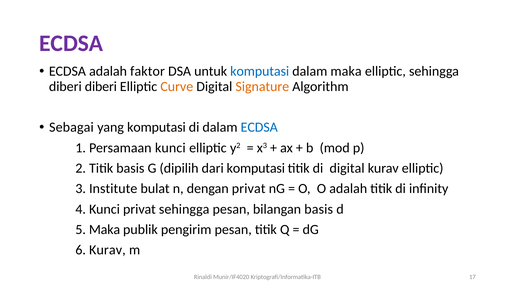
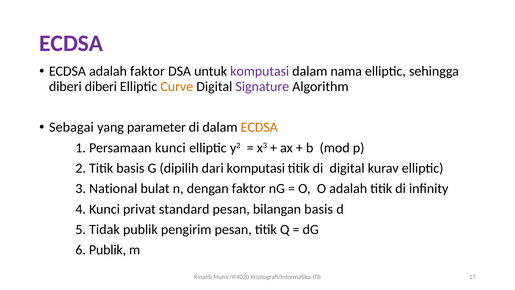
komputasi colour: blue -> purple (260, 71)
dalam maka: maka -> nama (346, 71)
Signature colour: orange -> purple (262, 86)
yang komputasi: komputasi -> parameter (156, 127)
ECDSA colour: blue -> orange (259, 127)
Institute: Institute -> National (113, 188)
dengan privat: privat -> faktor (249, 188)
privat sehingga: sehingga -> standard (184, 209)
5 Maka: Maka -> Tidak (104, 229)
6 Kurav: Kurav -> Publik (108, 250)
